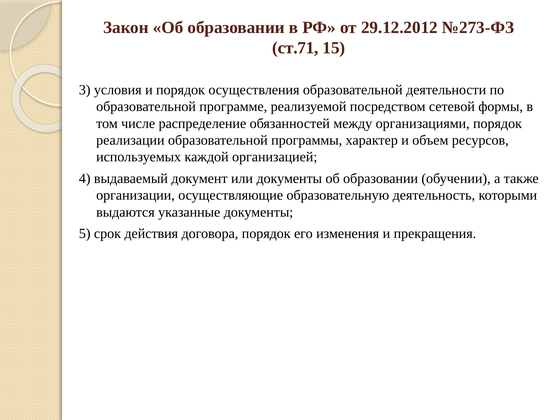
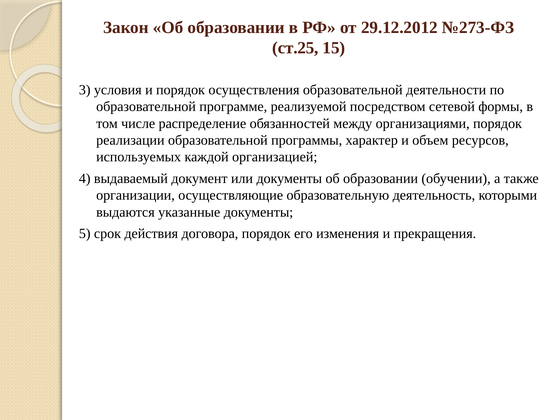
ст.71: ст.71 -> ст.25 (295, 48)
